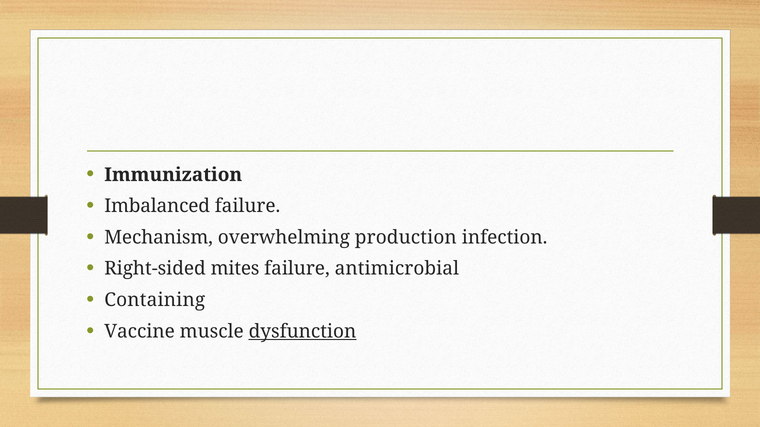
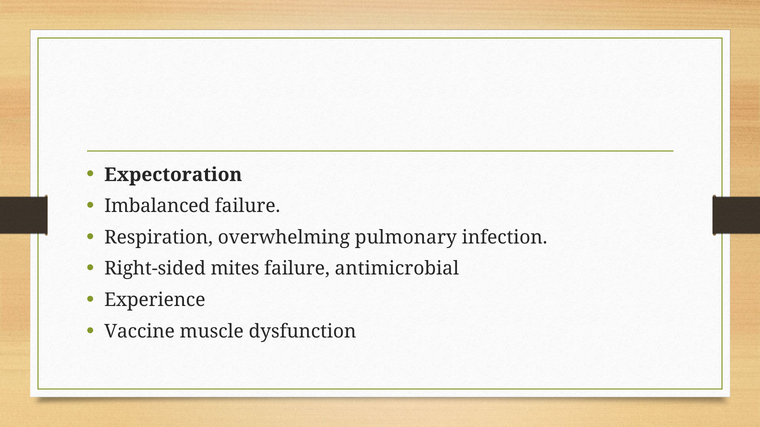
Immunization: Immunization -> Expectoration (173, 175)
Mechanism: Mechanism -> Respiration (159, 238)
production: production -> pulmonary (406, 238)
Containing: Containing -> Experience (155, 300)
dysfunction underline: present -> none (302, 332)
